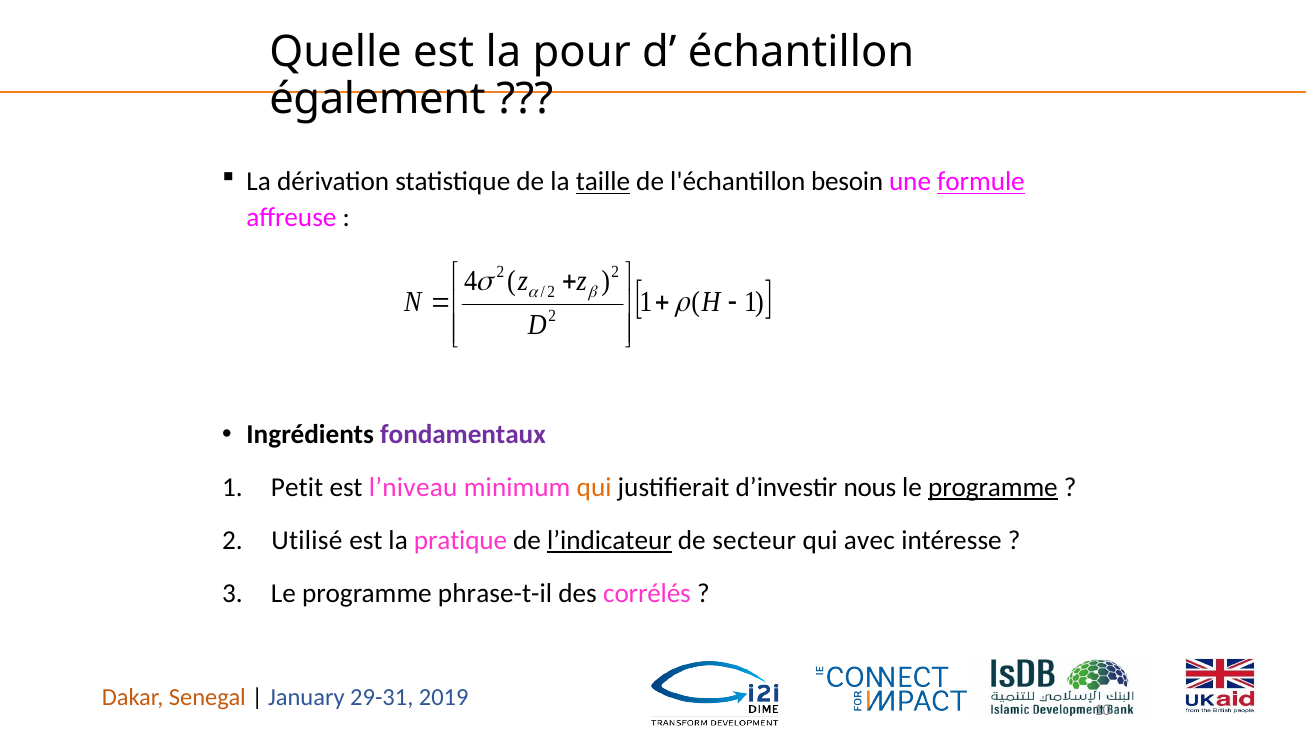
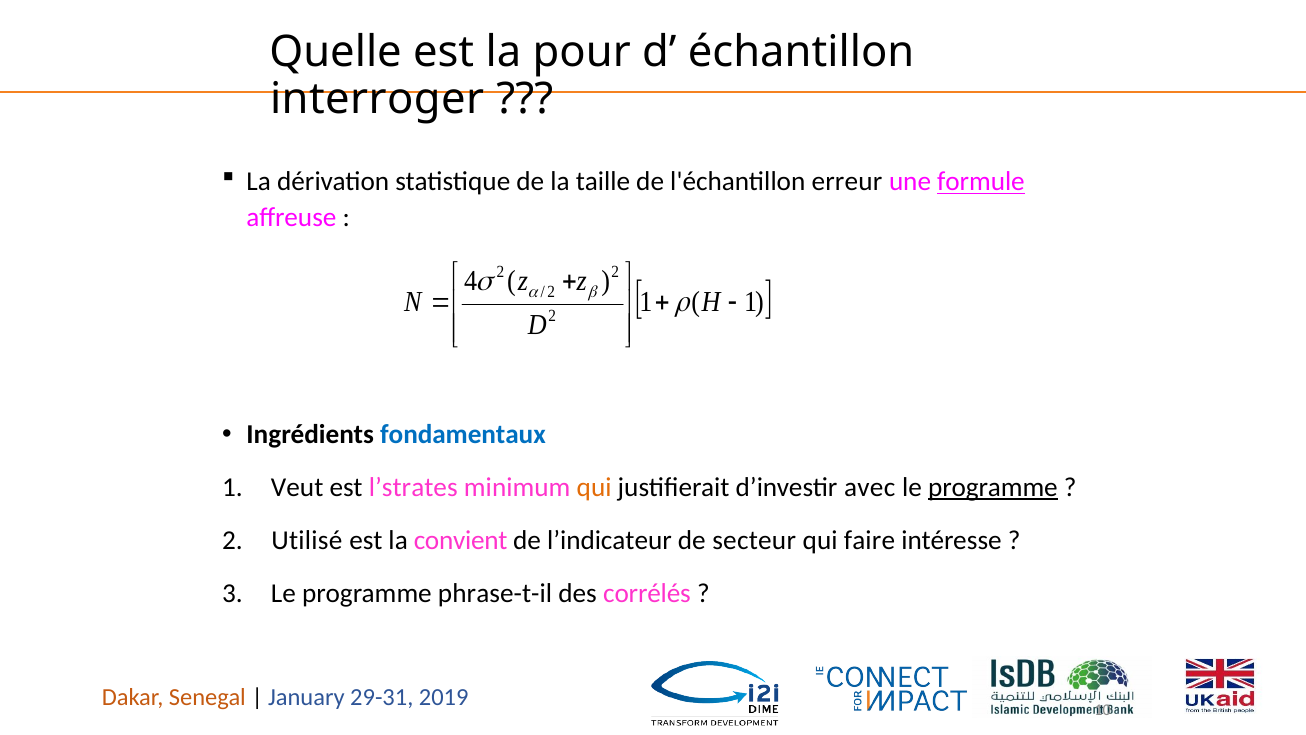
également: également -> interroger (377, 99)
taille underline: present -> none (603, 182)
besoin: besoin -> erreur (847, 182)
fondamentaux colour: purple -> blue (463, 434)
Petit: Petit -> Veut (297, 487)
l’niveau: l’niveau -> l’strates (413, 487)
nous: nous -> avec (870, 487)
pratique: pratique -> convient (461, 540)
l’indicateur underline: present -> none (609, 540)
avec: avec -> faire (869, 540)
